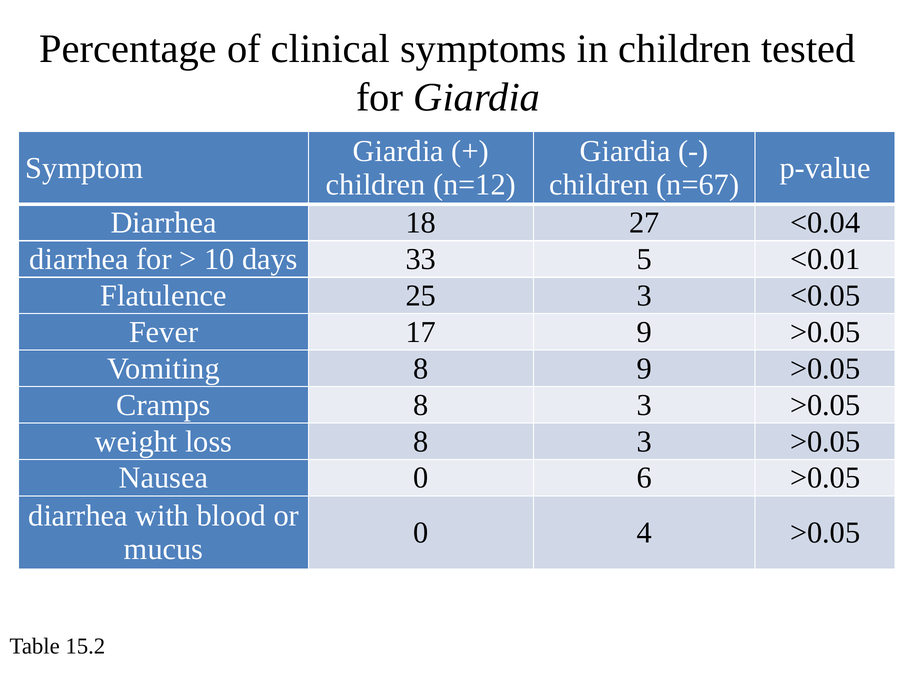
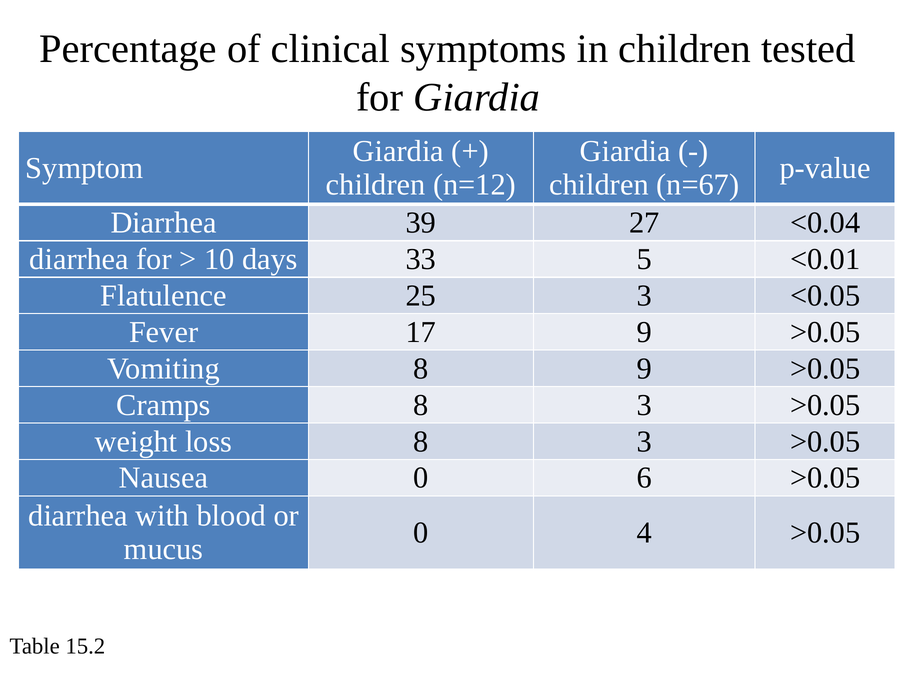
18: 18 -> 39 (421, 223)
